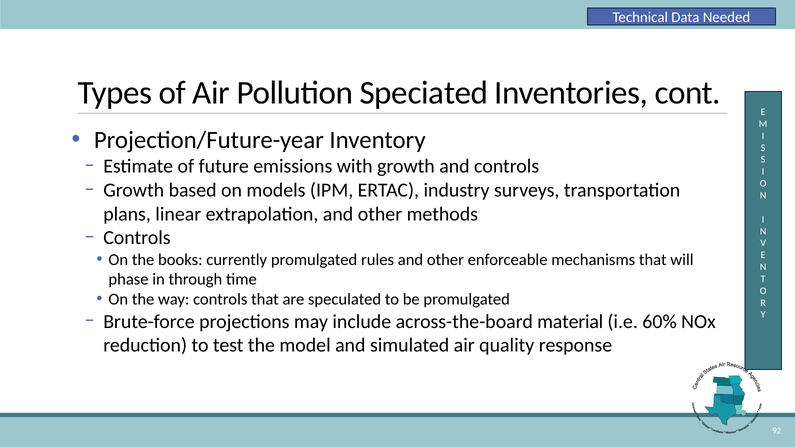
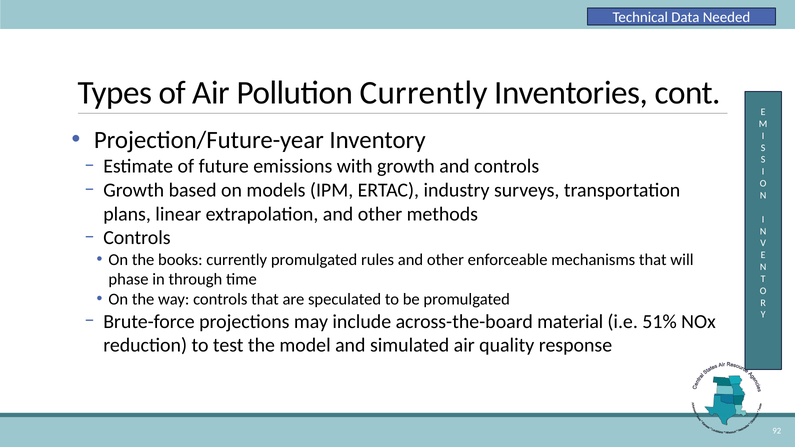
Pollution Speciated: Speciated -> Currently (424, 93)
60%: 60% -> 51% (660, 322)
